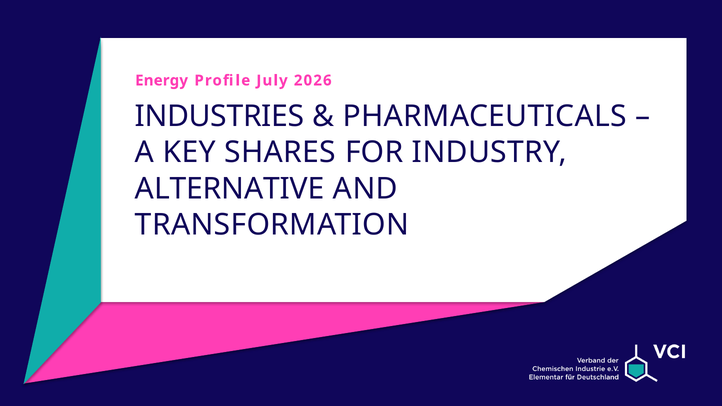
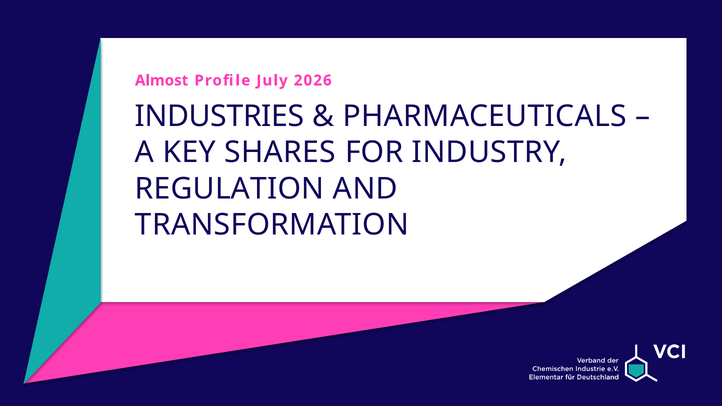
Energy: Energy -> Almost (162, 80)
ALTERNATIVE: ALTERNATIVE -> REGULATION (230, 189)
